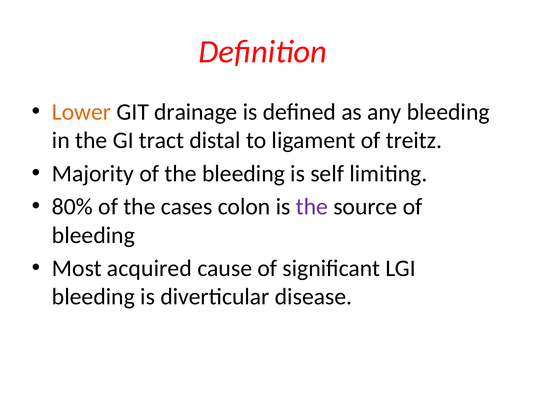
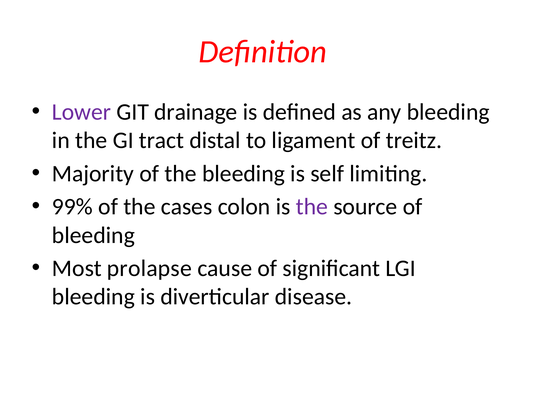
Lower colour: orange -> purple (82, 112)
80%: 80% -> 99% (72, 207)
acquired: acquired -> prolapse (149, 268)
